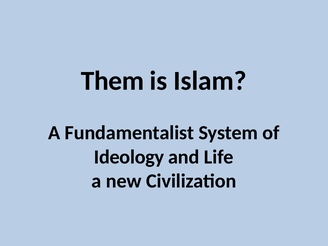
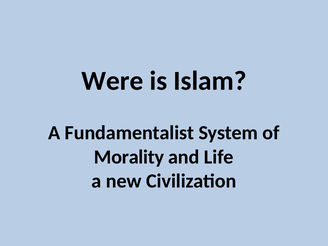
Them: Them -> Were (112, 81)
Ideology: Ideology -> Morality (129, 157)
